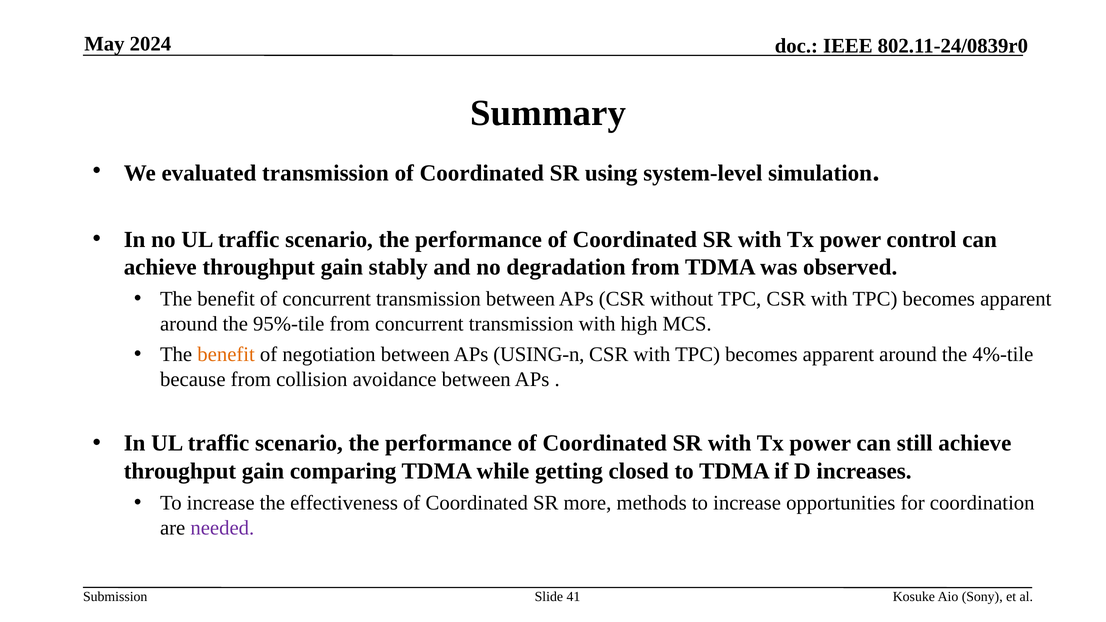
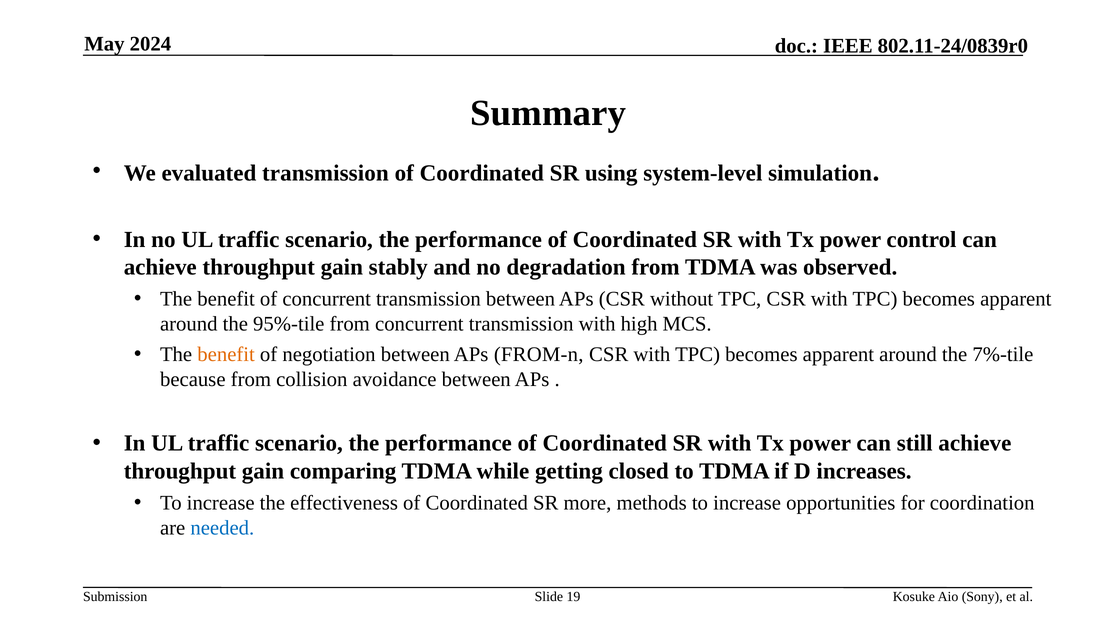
USING-n: USING-n -> FROM-n (539, 355)
4%-tile: 4%-tile -> 7%-tile (1003, 355)
needed colour: purple -> blue (222, 528)
41: 41 -> 19 (573, 597)
